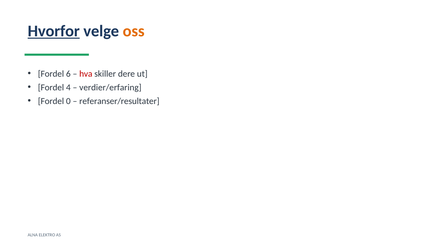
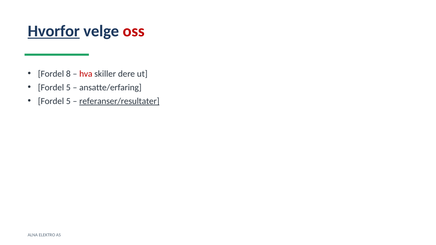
oss colour: orange -> red (134, 31)
6: 6 -> 8 (68, 74)
4: 4 -> 5 (68, 87)
verdier/erfaring: verdier/erfaring -> ansatte/erfaring (110, 87)
0: 0 -> 5 (68, 101)
referanser/resultater underline: none -> present (119, 101)
